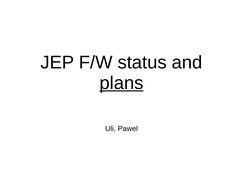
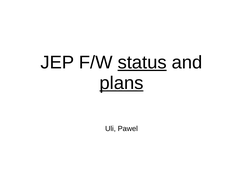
status underline: none -> present (142, 63)
